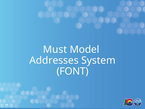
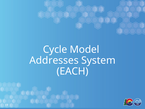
Must: Must -> Cycle (55, 49)
FONT: FONT -> EACH (72, 71)
